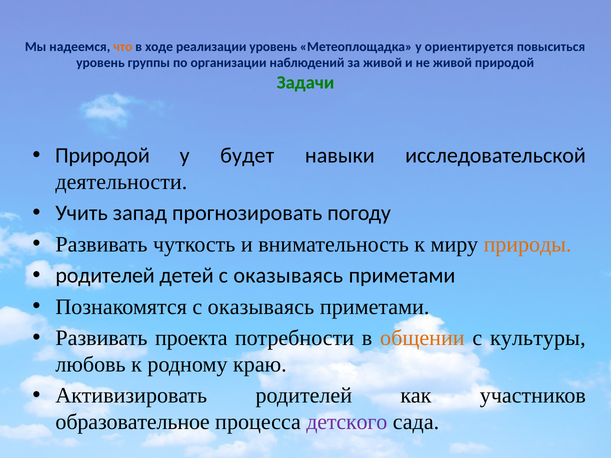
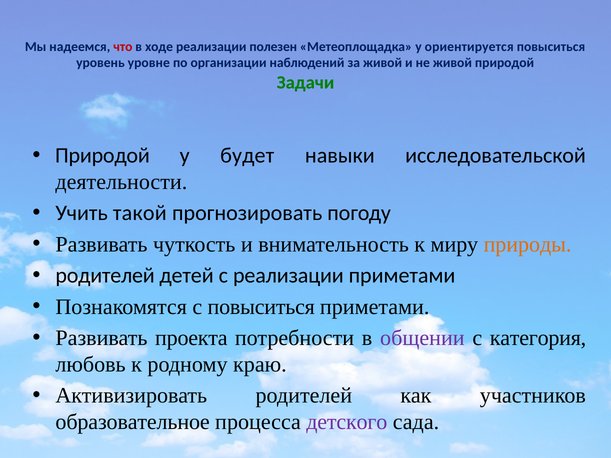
что colour: orange -> red (123, 47)
реализации уровень: уровень -> полезен (273, 47)
группы: группы -> уровне (149, 63)
запад: запад -> такой (140, 213)
детей с оказываясь: оказываясь -> реализации (288, 276)
Познакомятся с оказываясь: оказываясь -> повыситься (261, 307)
общении colour: orange -> purple (422, 338)
культуры: культуры -> категория (538, 338)
